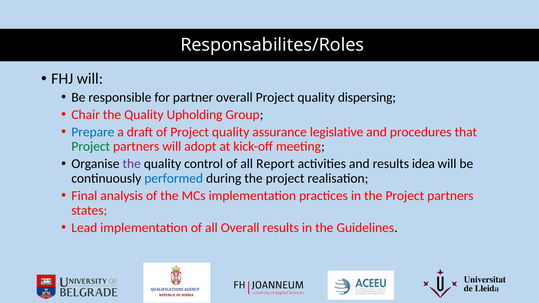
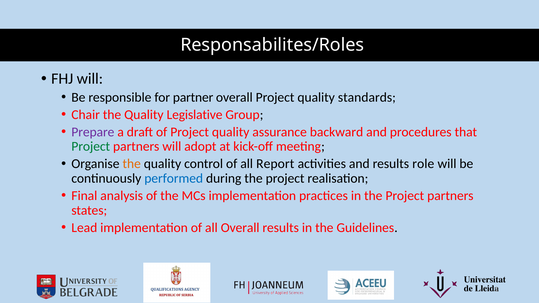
dispersing: dispersing -> standards (367, 97)
Upholding: Upholding -> Legislative (195, 115)
Prepare colour: blue -> purple (93, 132)
legislative: legislative -> backward (337, 132)
the colour: purple -> orange (132, 164)
idea: idea -> role (423, 164)
